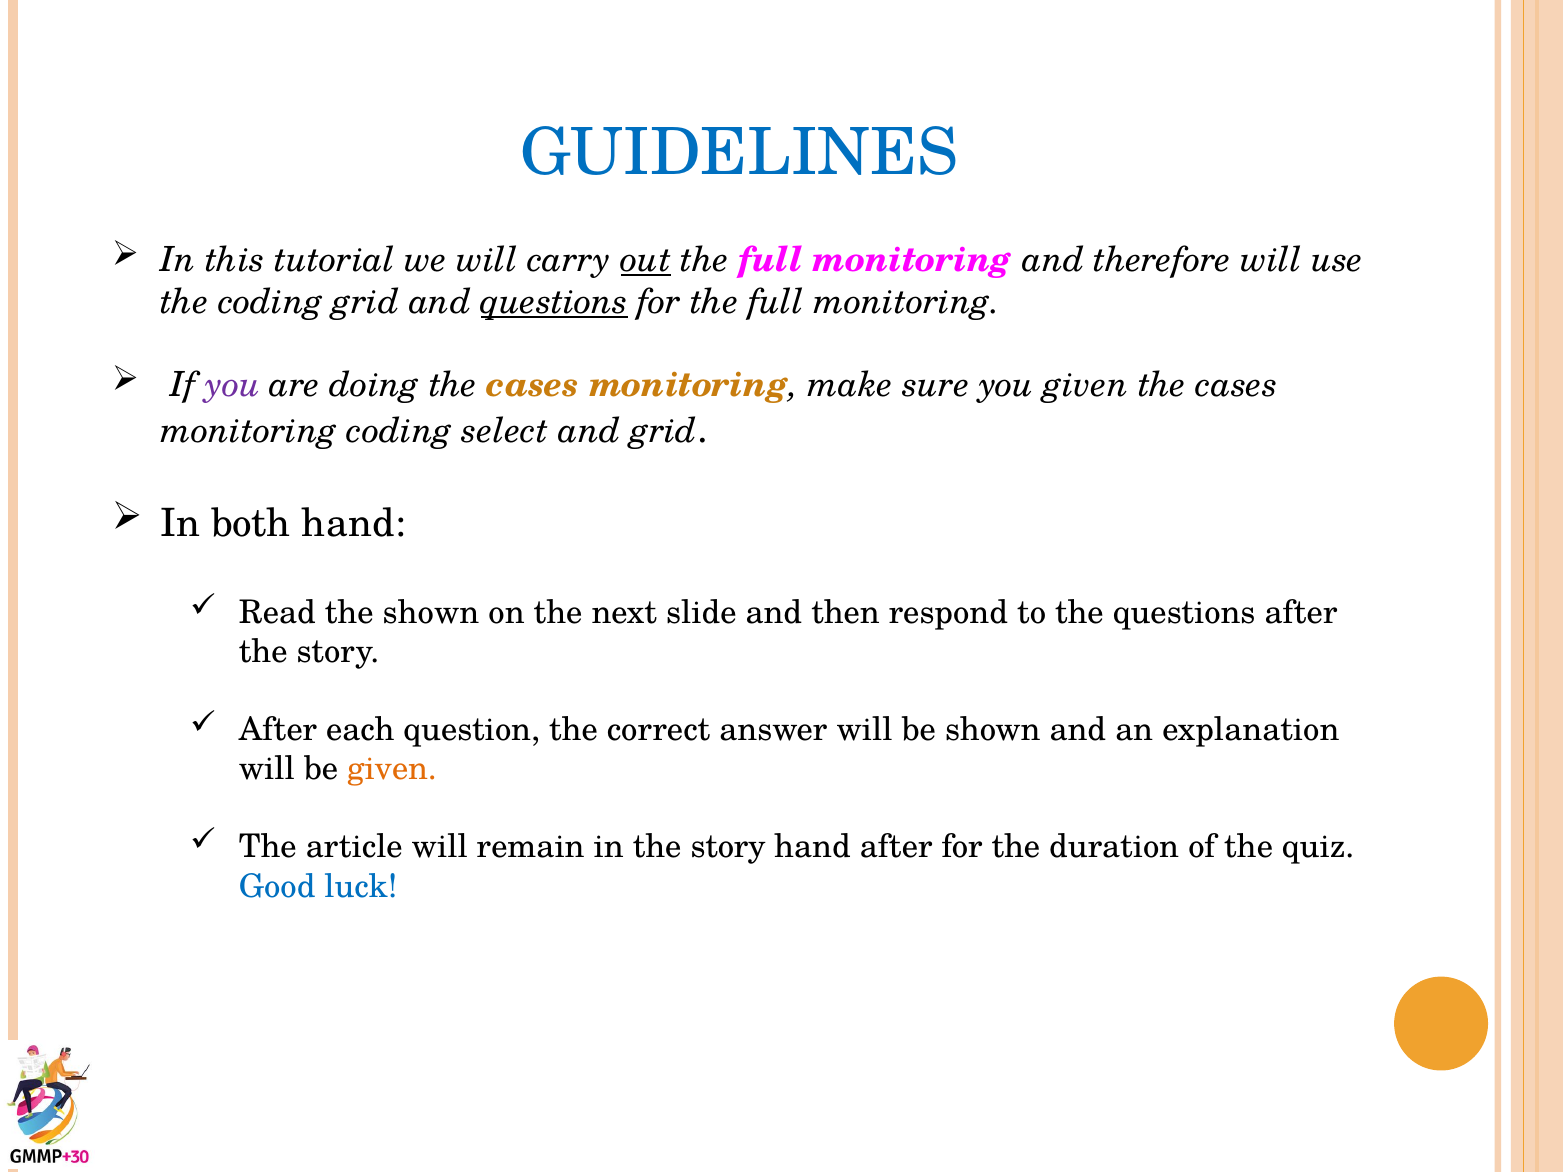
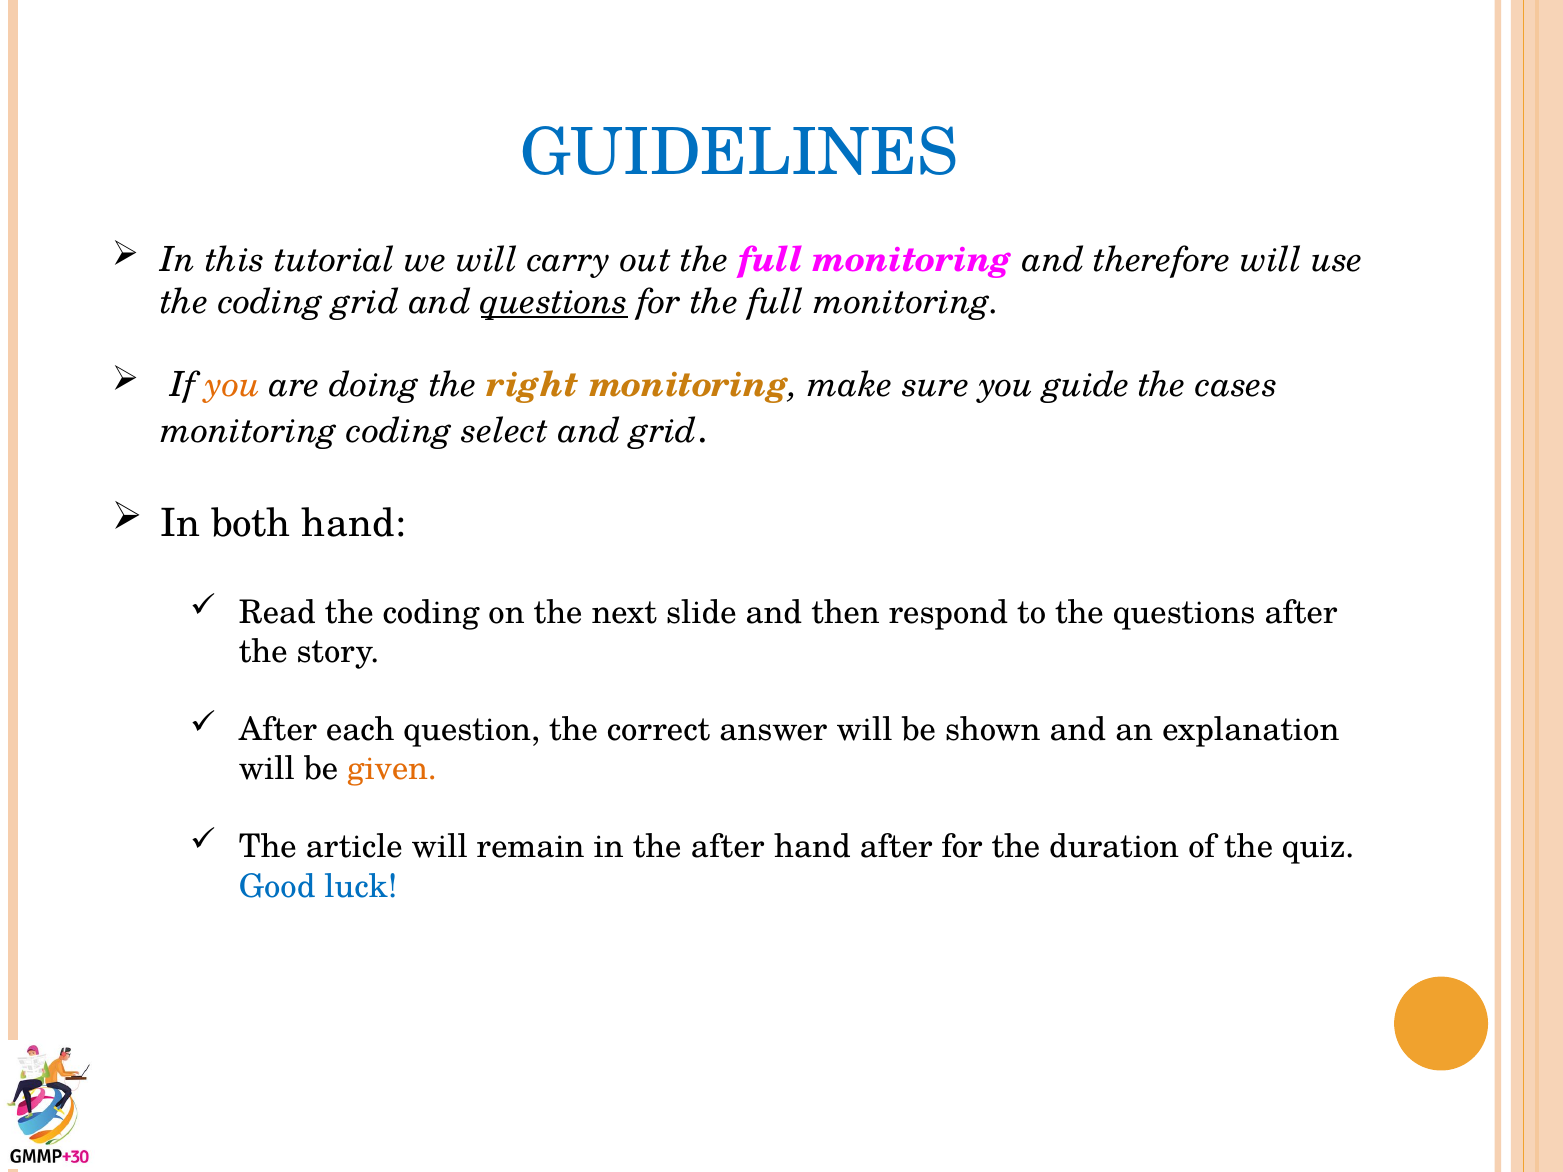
out underline: present -> none (646, 260)
you colour: purple -> orange (233, 385)
doing the cases: cases -> right (533, 385)
you given: given -> guide (1086, 385)
Read the shown: shown -> coding (431, 613)
in the story: story -> after (728, 847)
